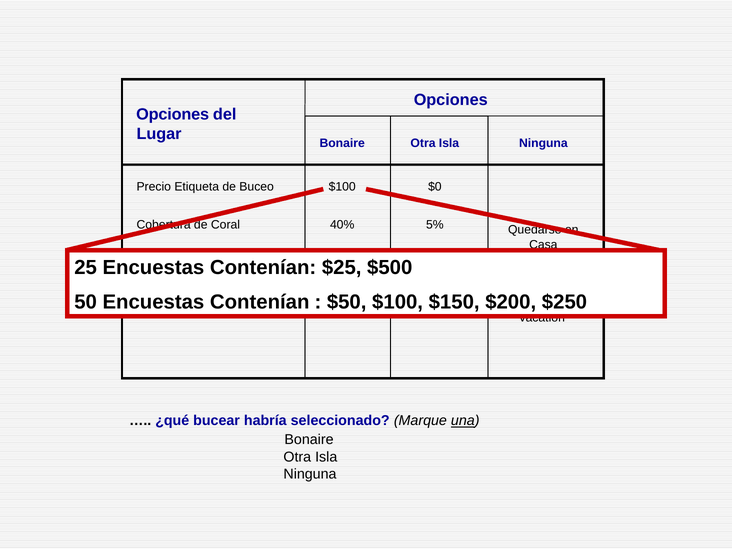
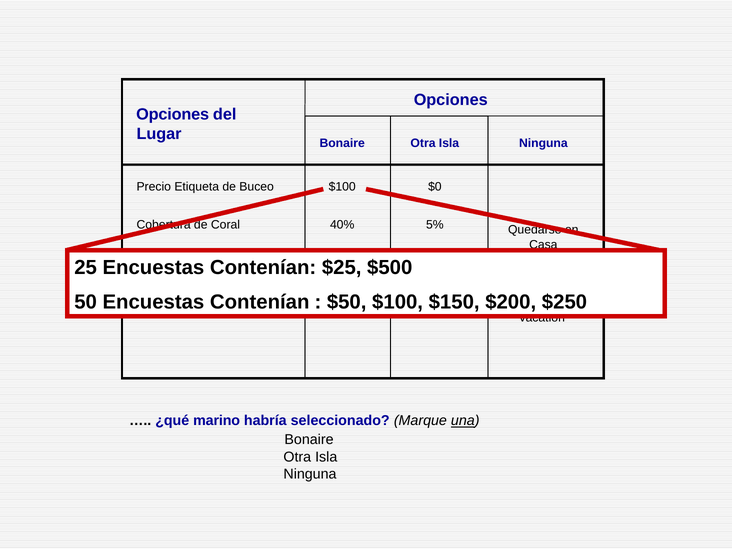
bucear: bucear -> marino (217, 421)
